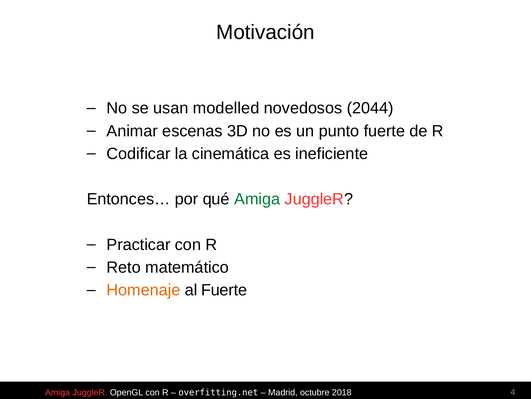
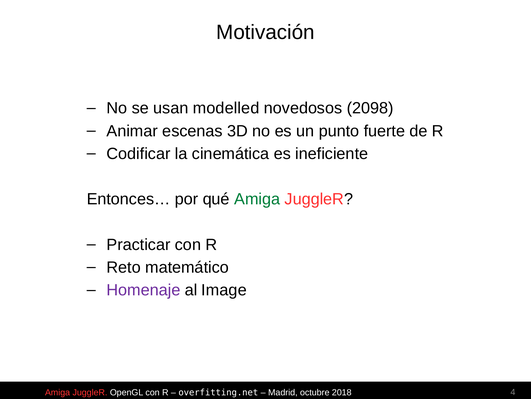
2044: 2044 -> 2098 (370, 108)
Homenaje colour: orange -> purple (144, 290)
al Fuerte: Fuerte -> Image (224, 290)
